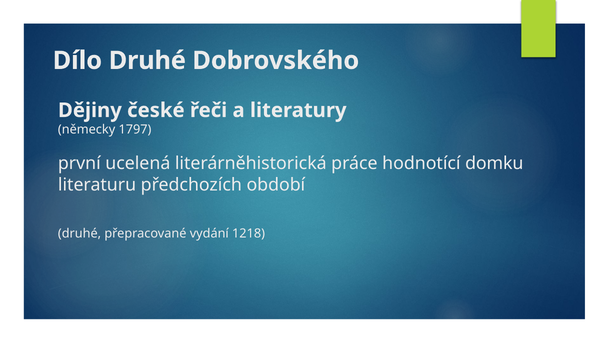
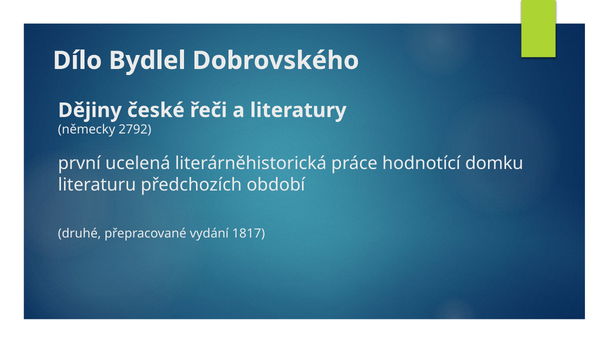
Dílo Druhé: Druhé -> Bydlel (147, 60)
1797: 1797 -> 2792 (135, 129)
1218: 1218 -> 1817 (249, 233)
